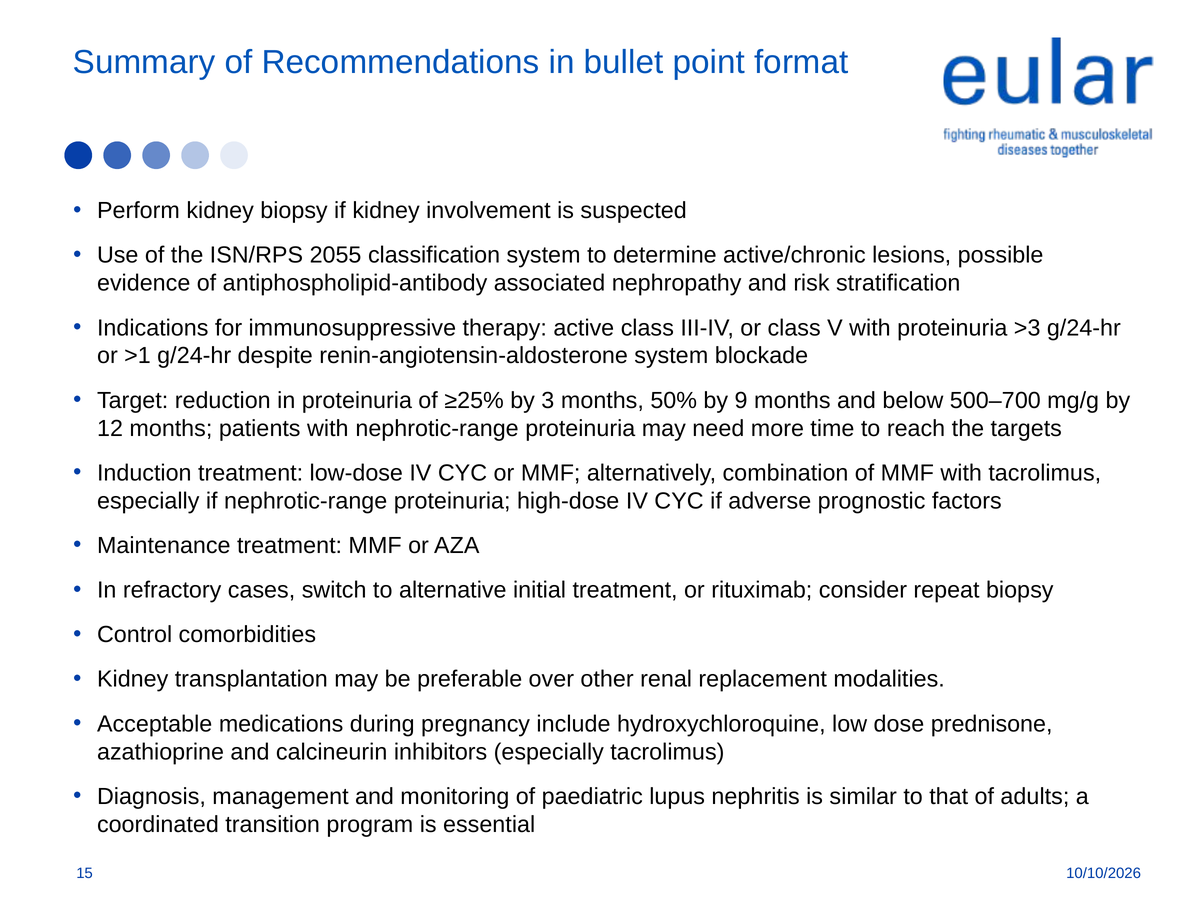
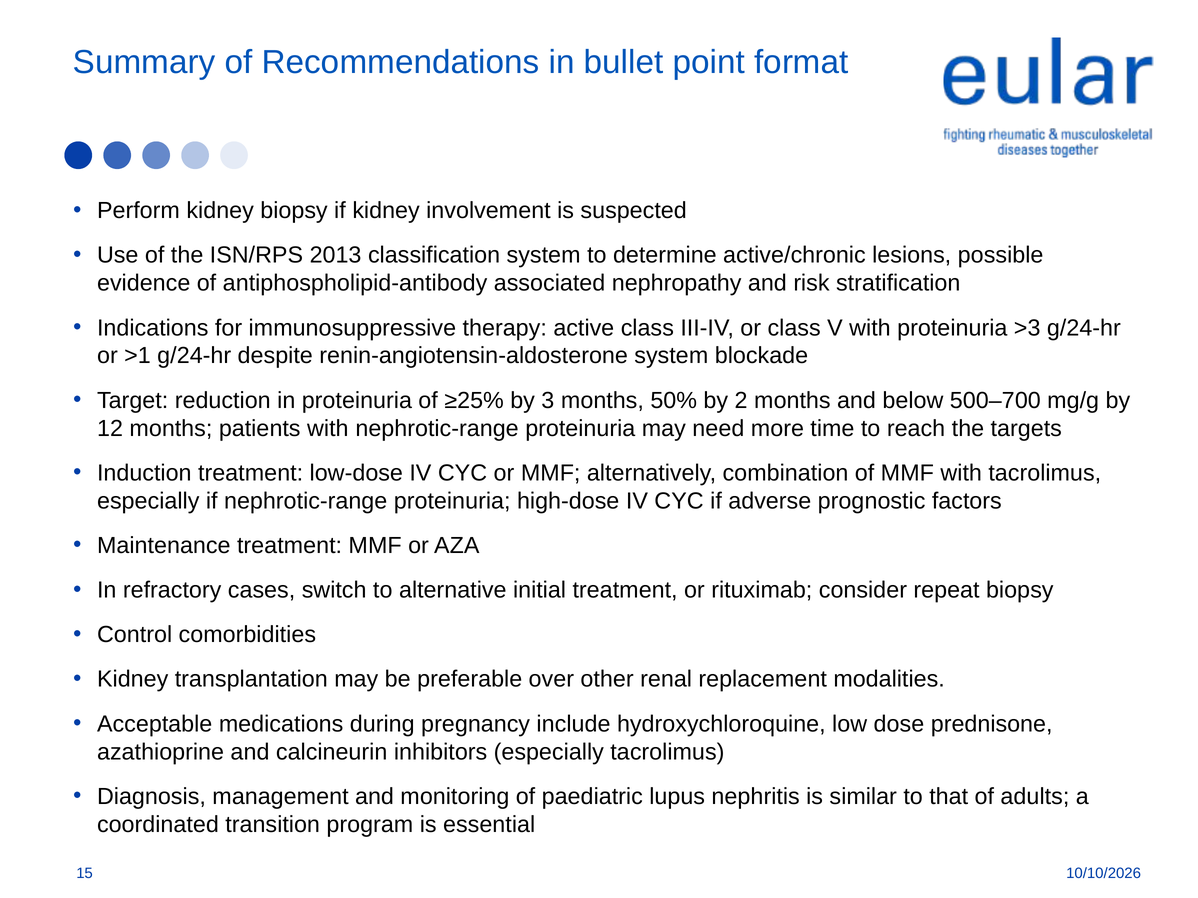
2055: 2055 -> 2013 (336, 255)
9: 9 -> 2 (741, 401)
